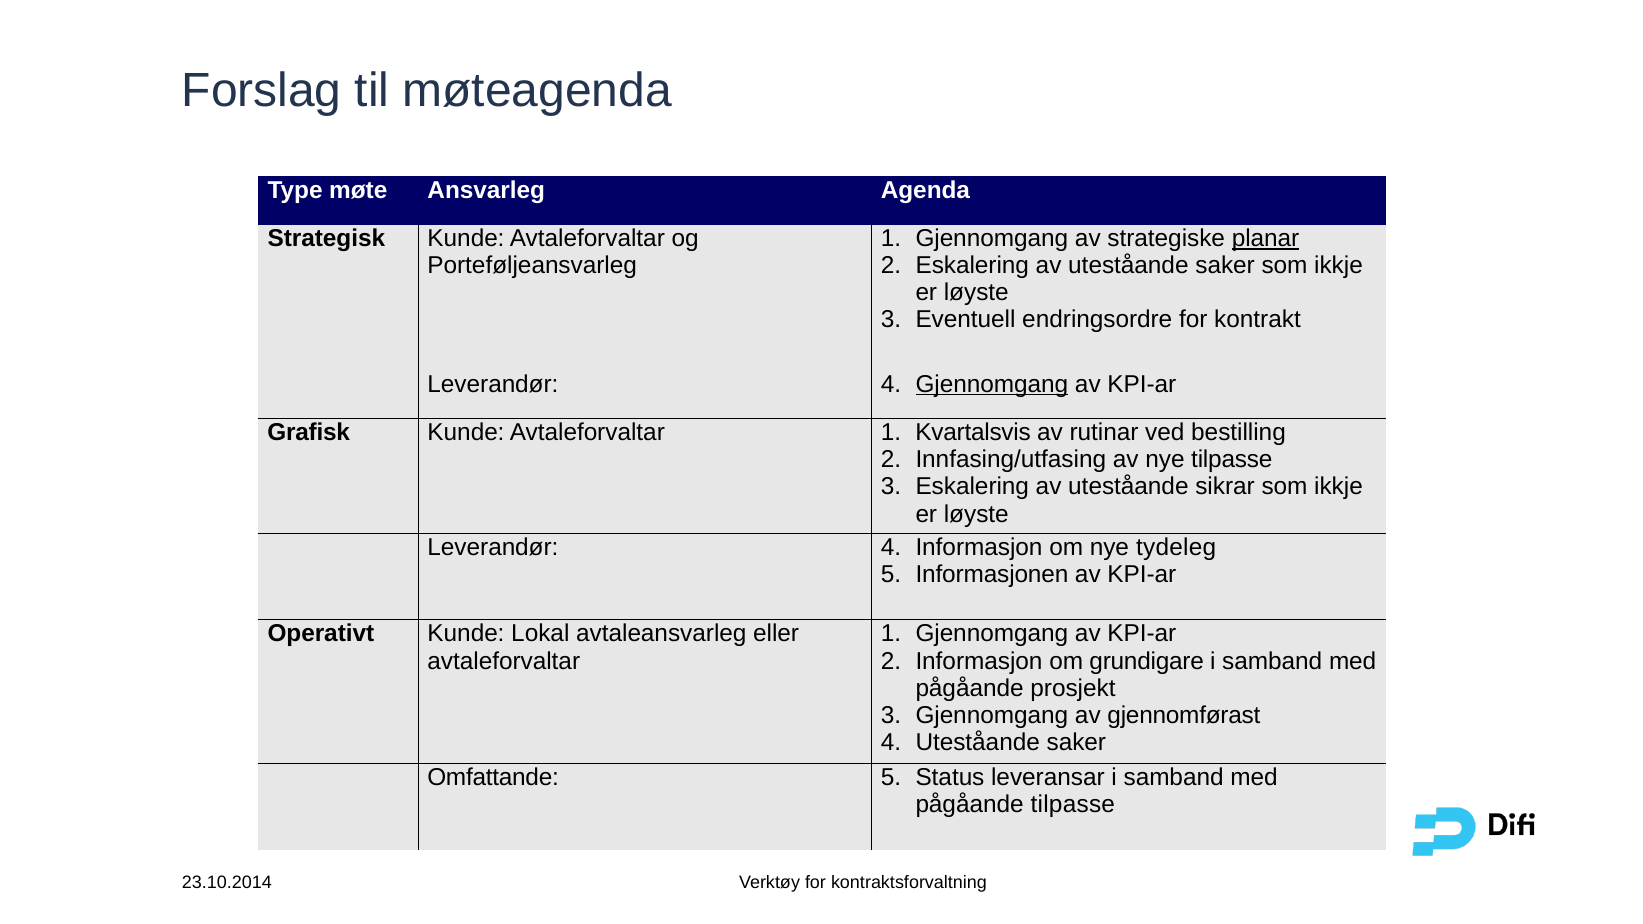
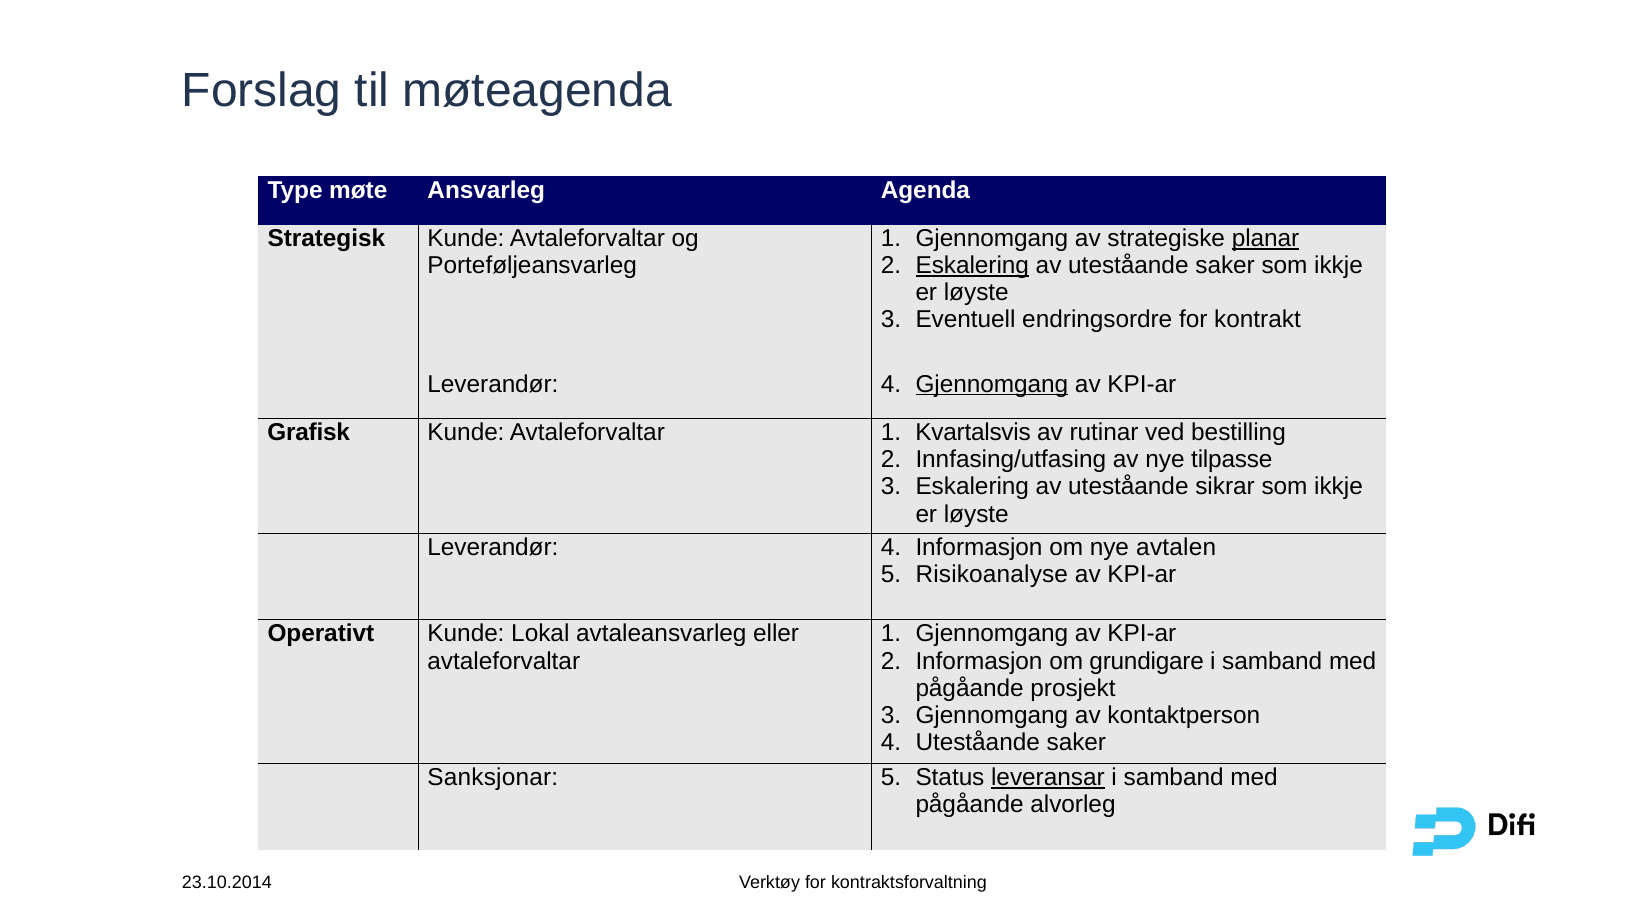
Eskalering underline: none -> present (972, 266)
tydeleg: tydeleg -> avtalen (1176, 548)
Informasjonen: Informasjonen -> Risikoanalyse (992, 575)
gjennomførast: gjennomførast -> kontaktperson (1184, 715)
Omfattande: Omfattande -> Sanksjonar (493, 778)
leveransar underline: none -> present (1048, 778)
pågåande tilpasse: tilpasse -> alvorleg (1073, 805)
